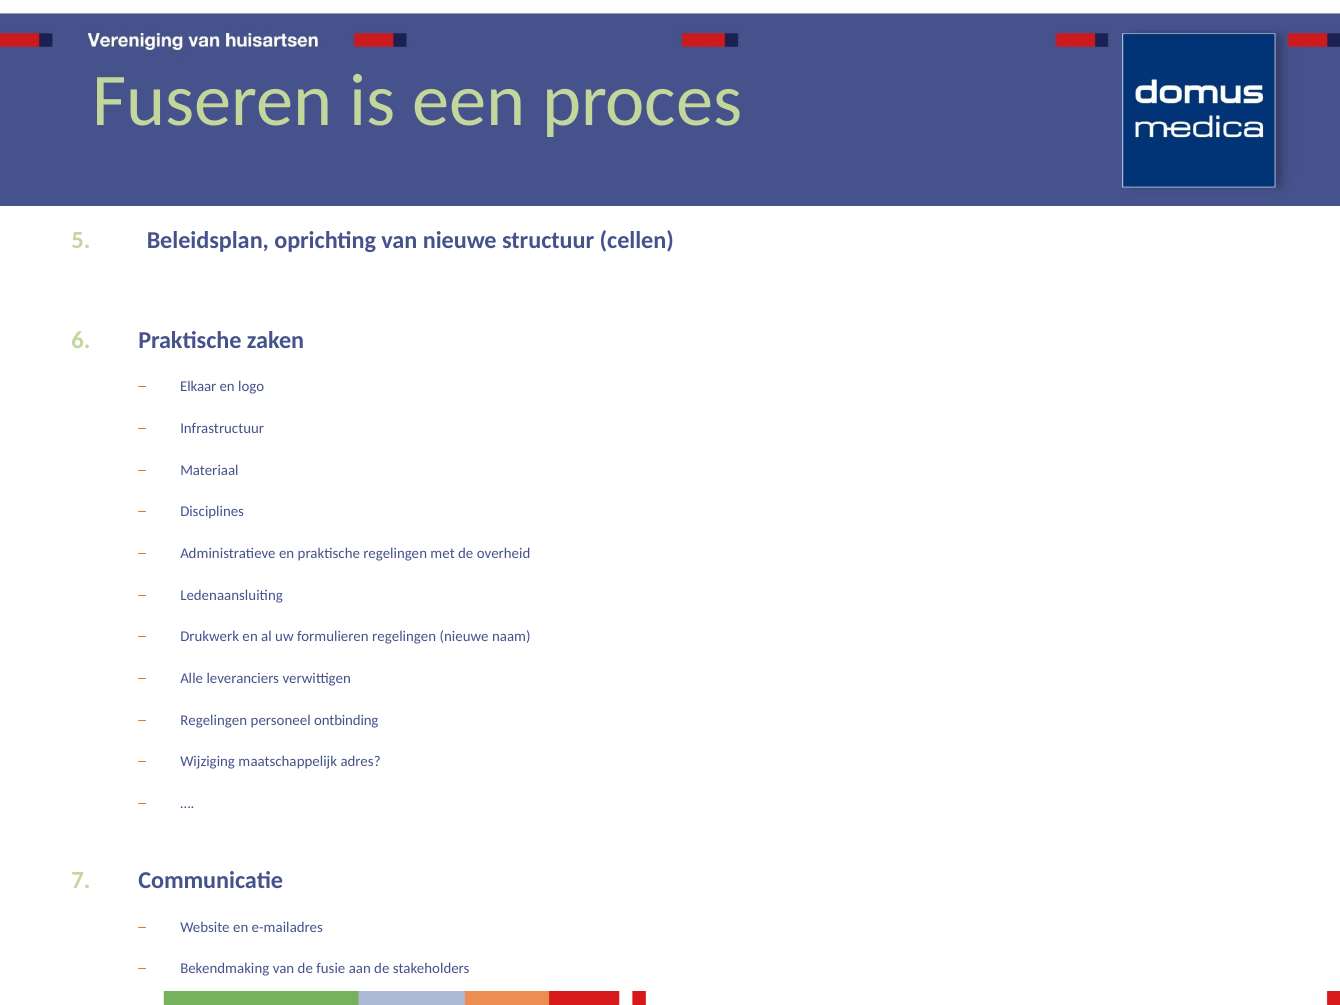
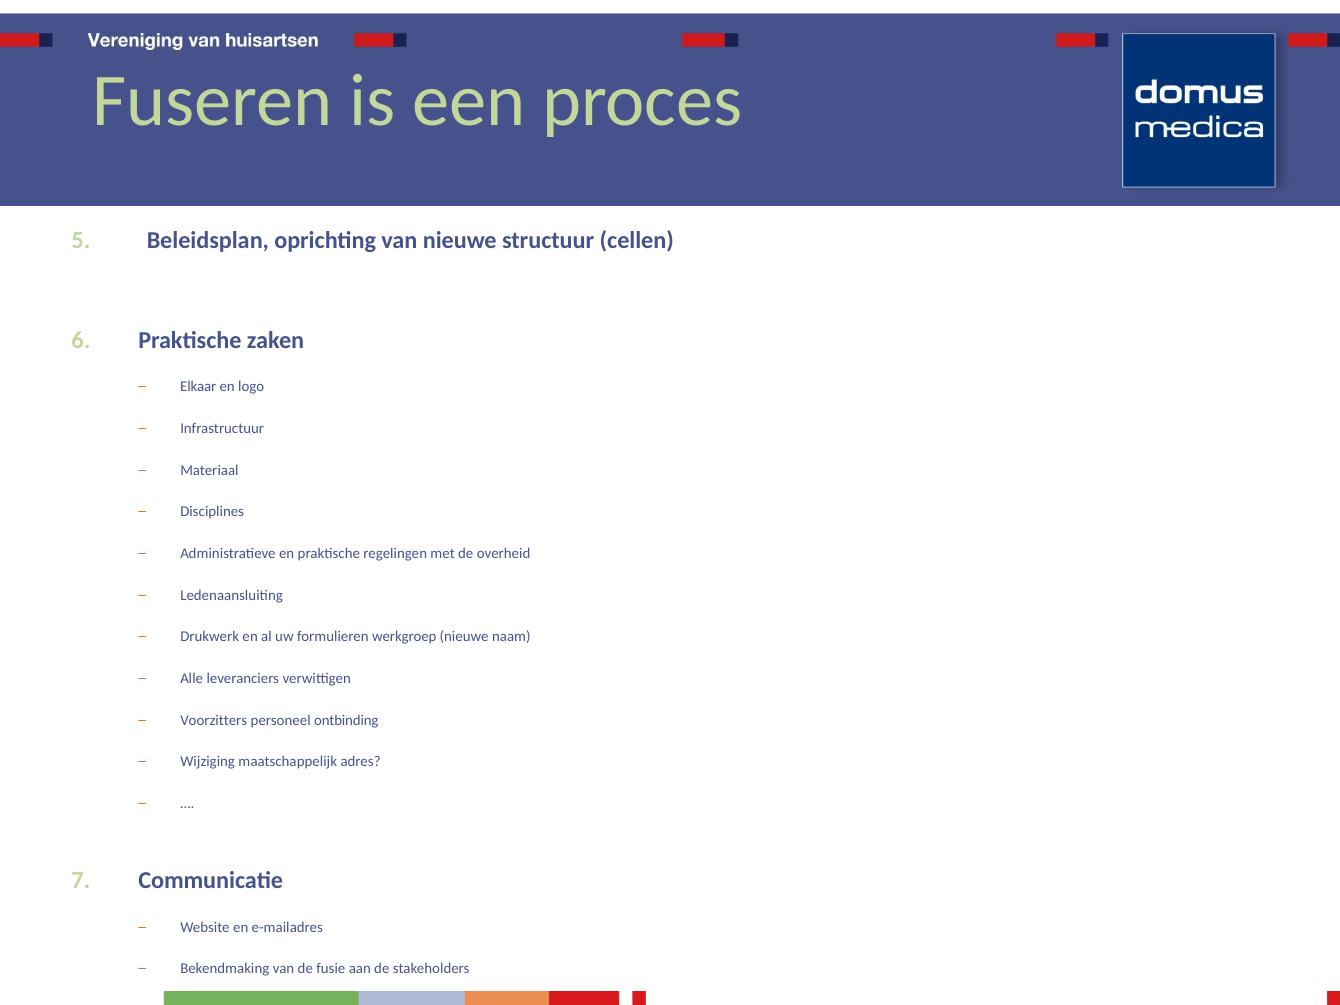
formulieren regelingen: regelingen -> werkgroep (404, 637)
Regelingen: Regelingen -> Voorzitters (214, 720)
